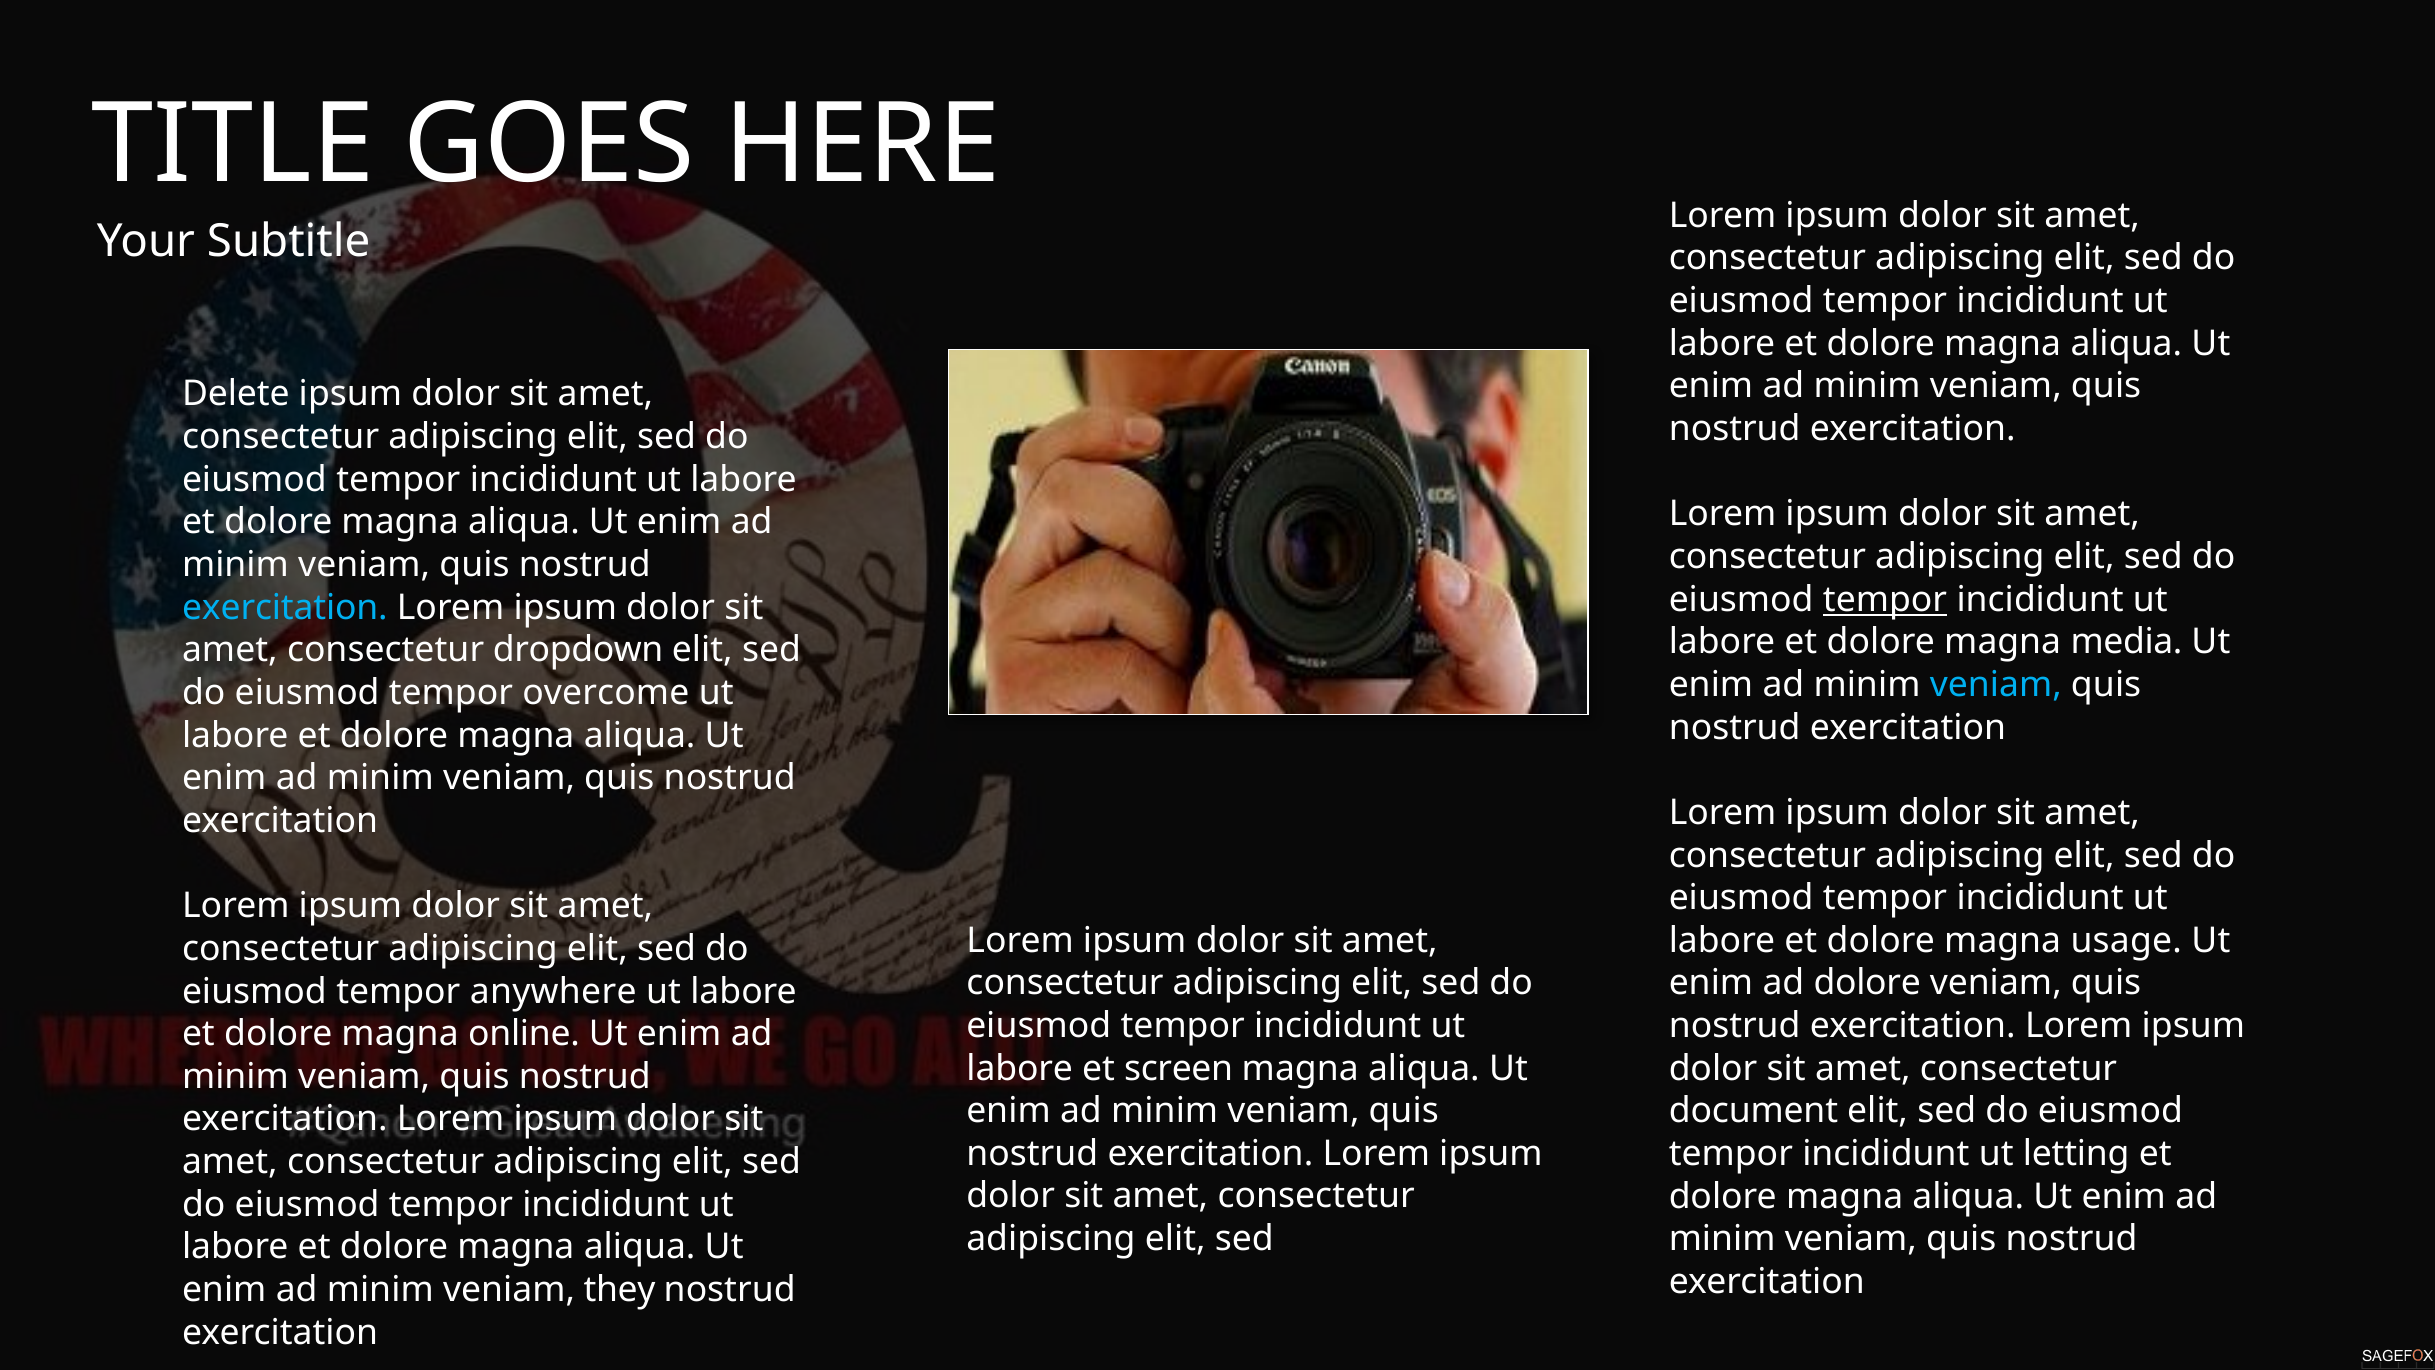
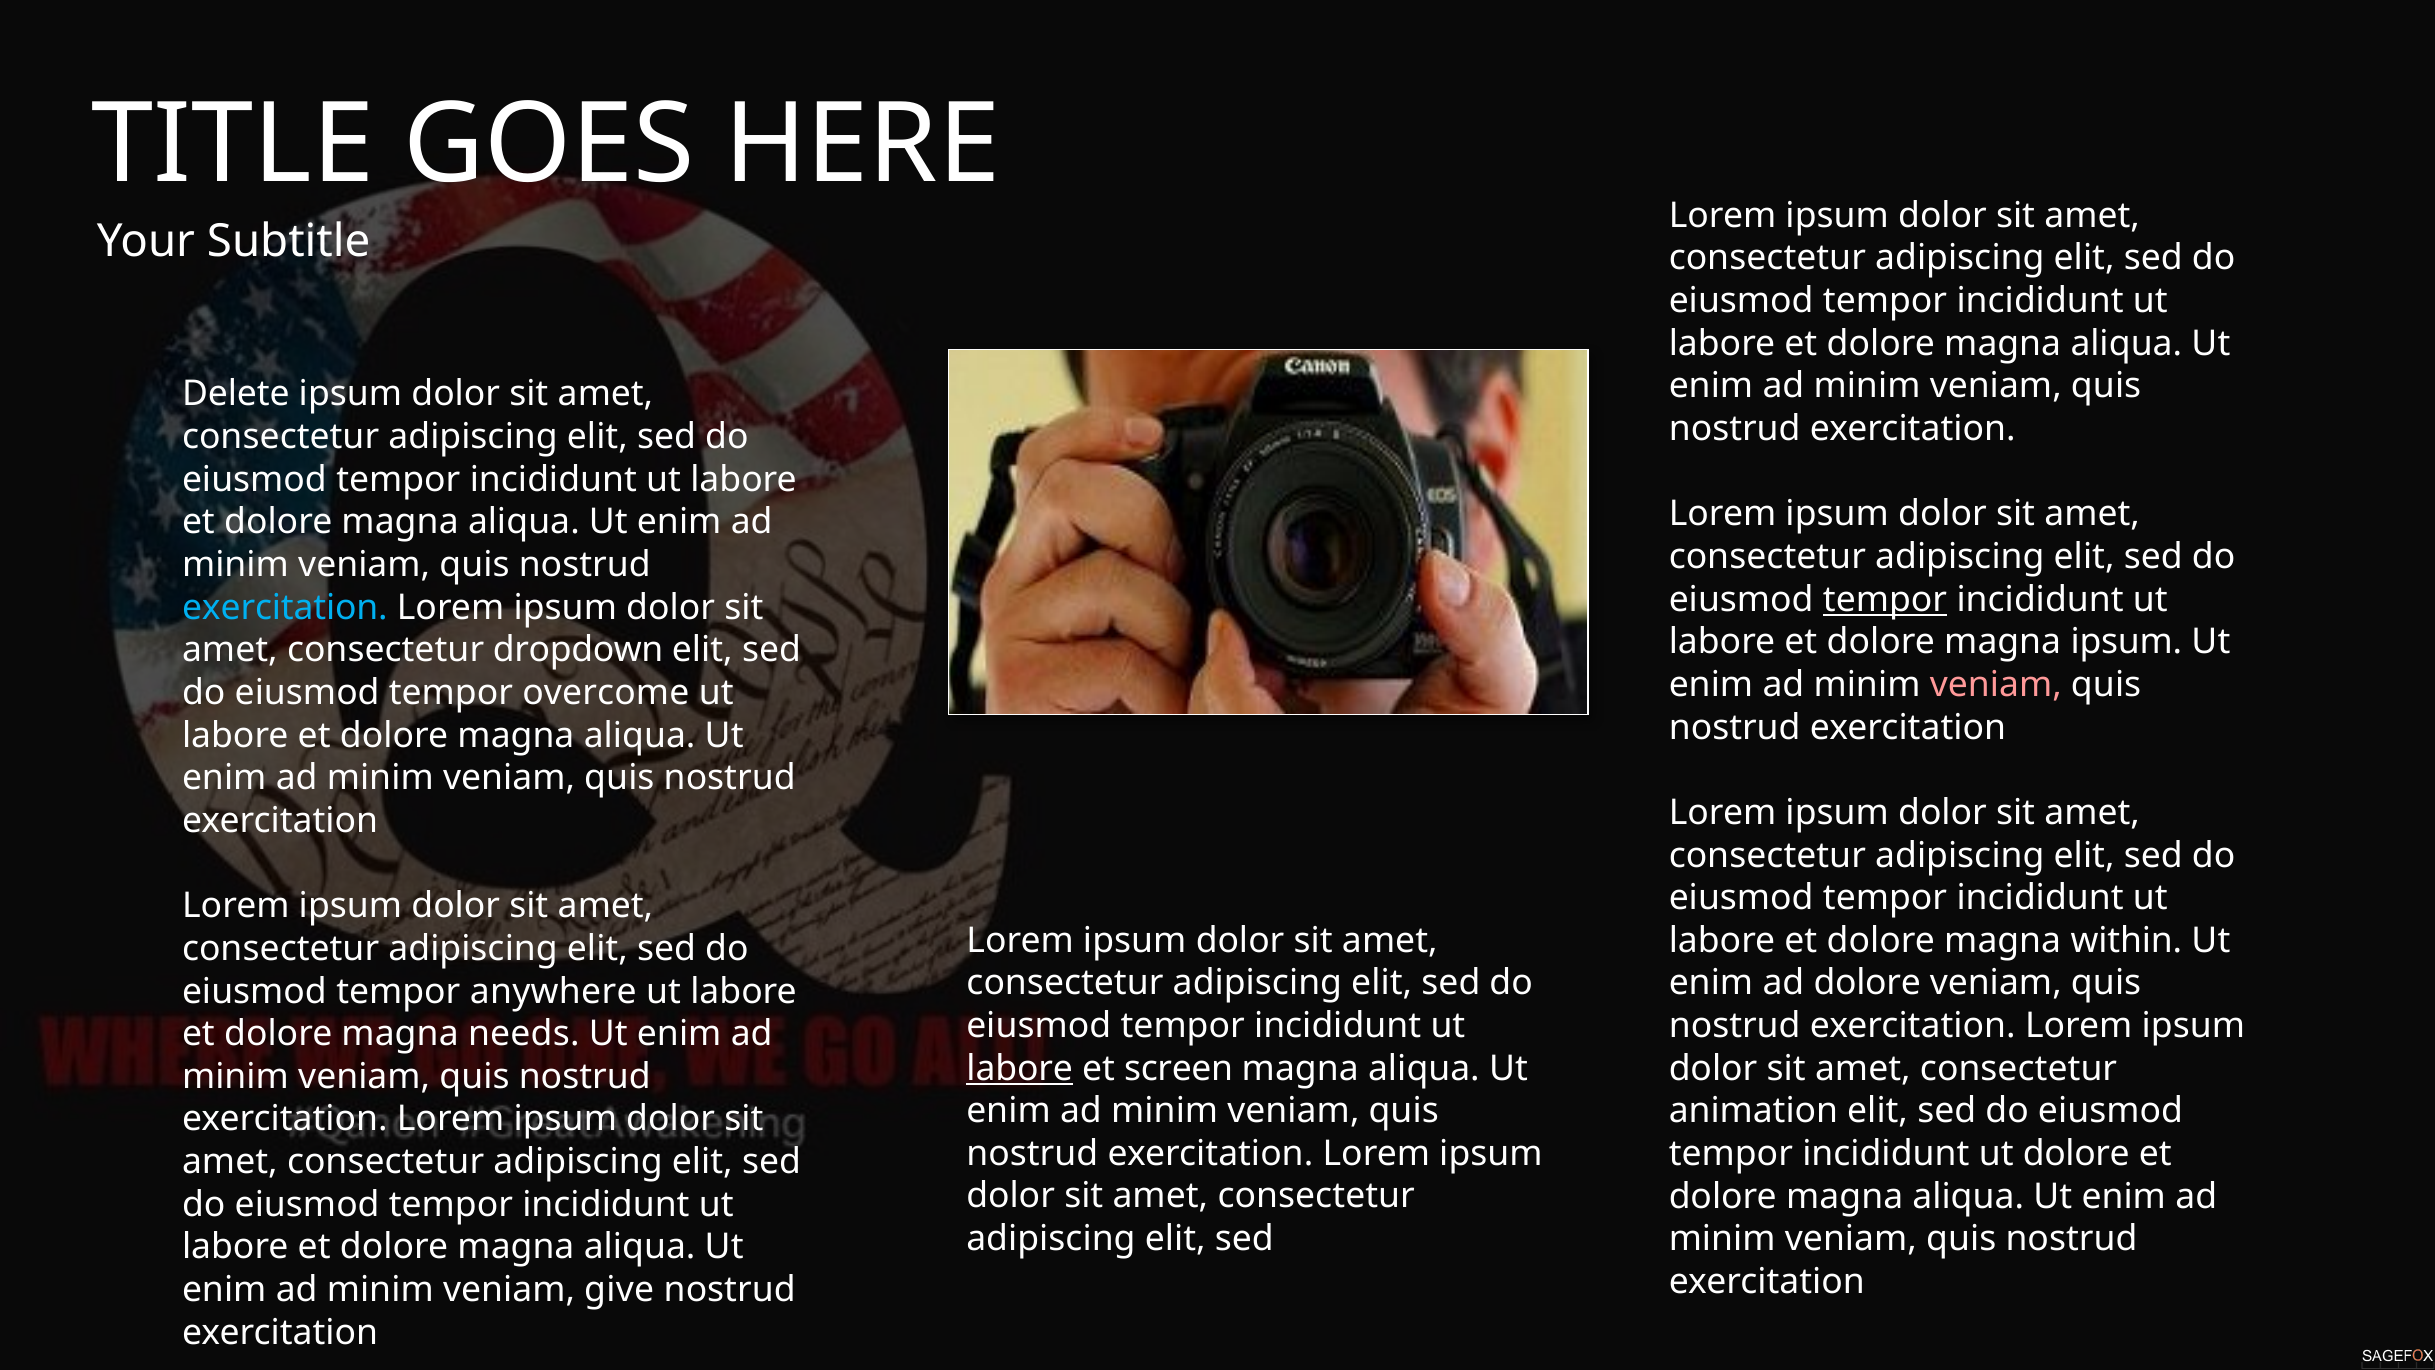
magna media: media -> ipsum (2126, 642)
veniam colour: light blue -> pink (1996, 685)
usage: usage -> within (2126, 940)
online: online -> needs (524, 1034)
labore underline: none -> present (1020, 1068)
document: document -> animation (1753, 1111)
ut letting: letting -> dolore (2076, 1154)
they: they -> give (619, 1290)
